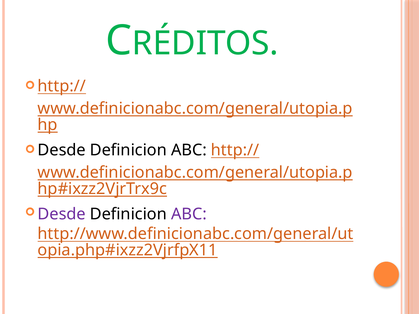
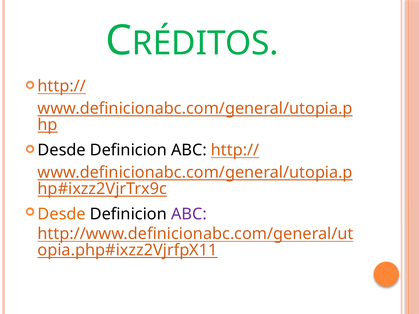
Desde colour: purple -> orange (62, 214)
